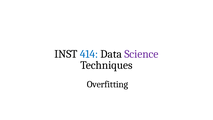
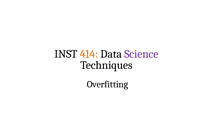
414 colour: blue -> orange (89, 54)
